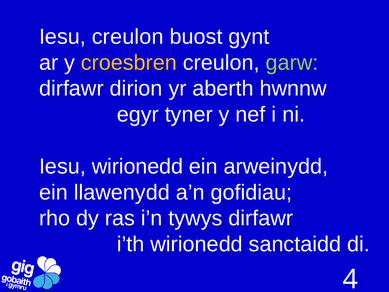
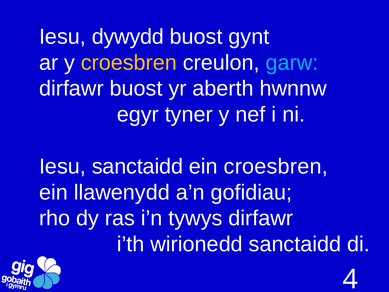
Iesu creulon: creulon -> dywydd (128, 37)
garw colour: light green -> light blue (292, 63)
dirfawr dirion: dirion -> buost (136, 89)
Iesu wirionedd: wirionedd -> sanctaidd (137, 166)
ein arweinydd: arweinydd -> croesbren (276, 166)
